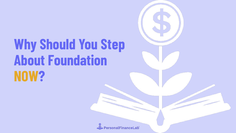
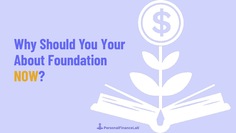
Step: Step -> Your (113, 45)
